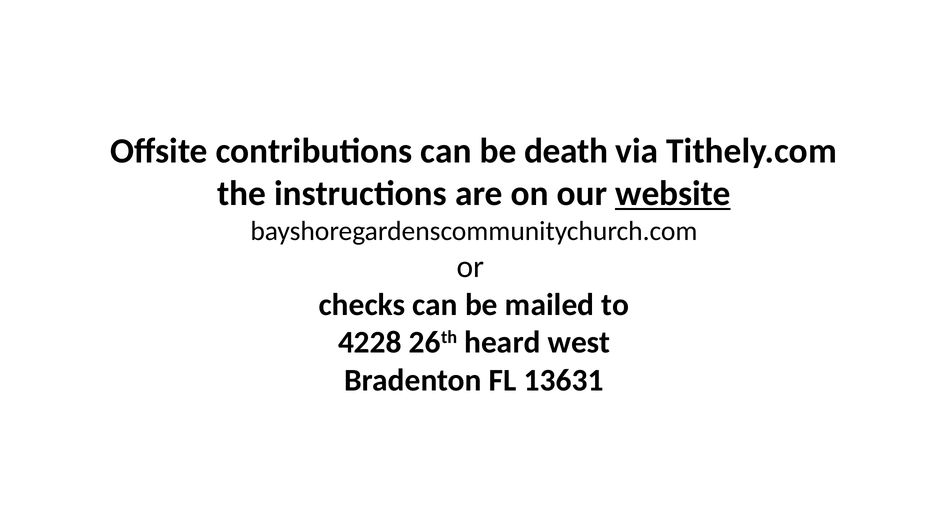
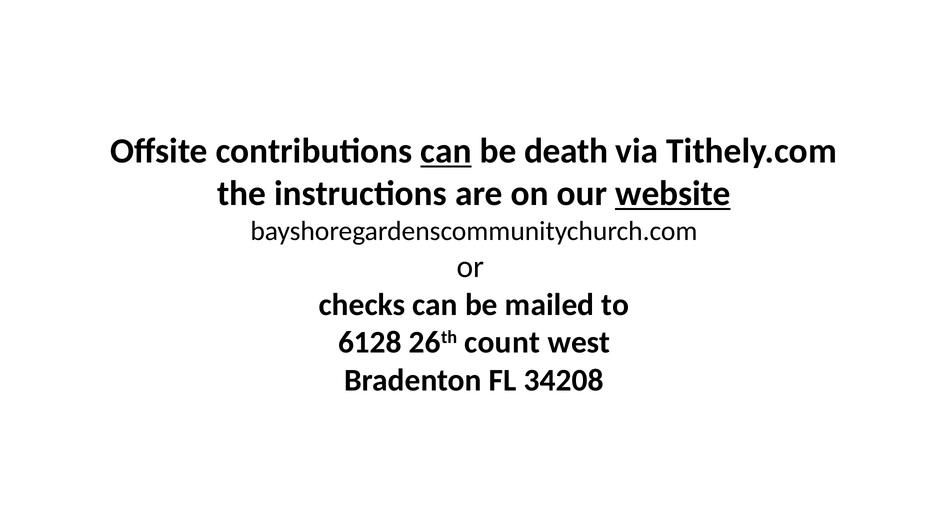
can underline: none -> present (446, 151)
4228: 4228 -> 6128 (370, 342)
heard: heard -> count (502, 342)
13631: 13631 -> 34208 (564, 380)
